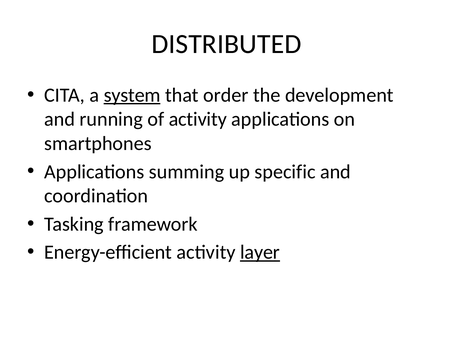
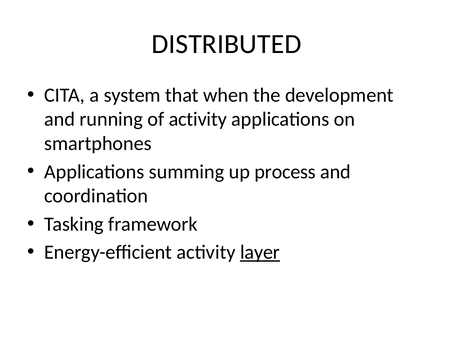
system underline: present -> none (132, 95)
order: order -> when (226, 95)
specific: specific -> process (285, 172)
